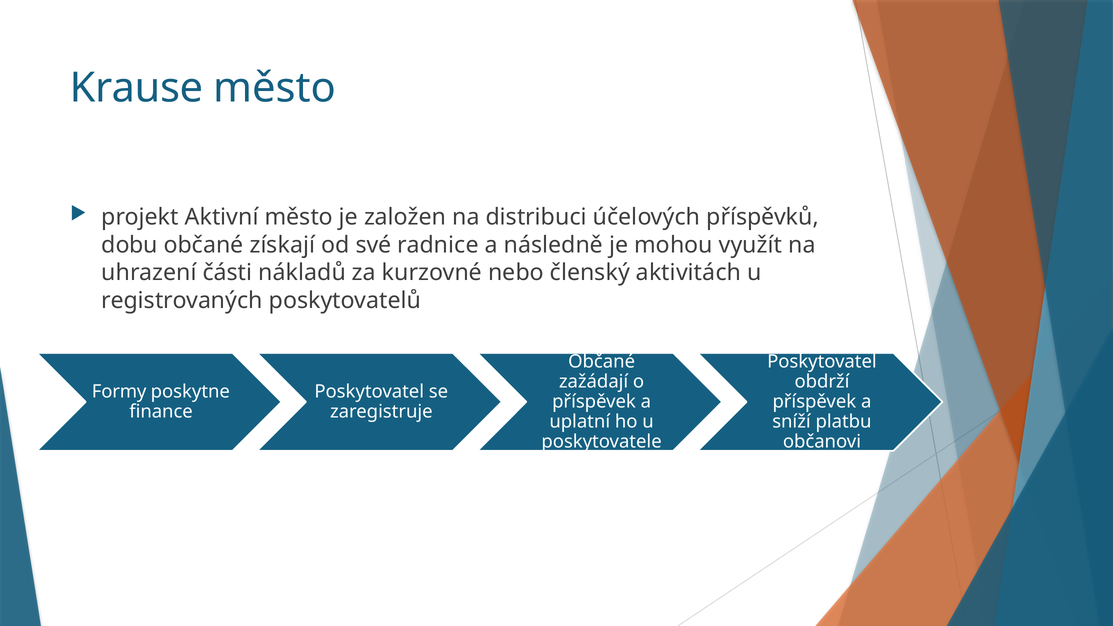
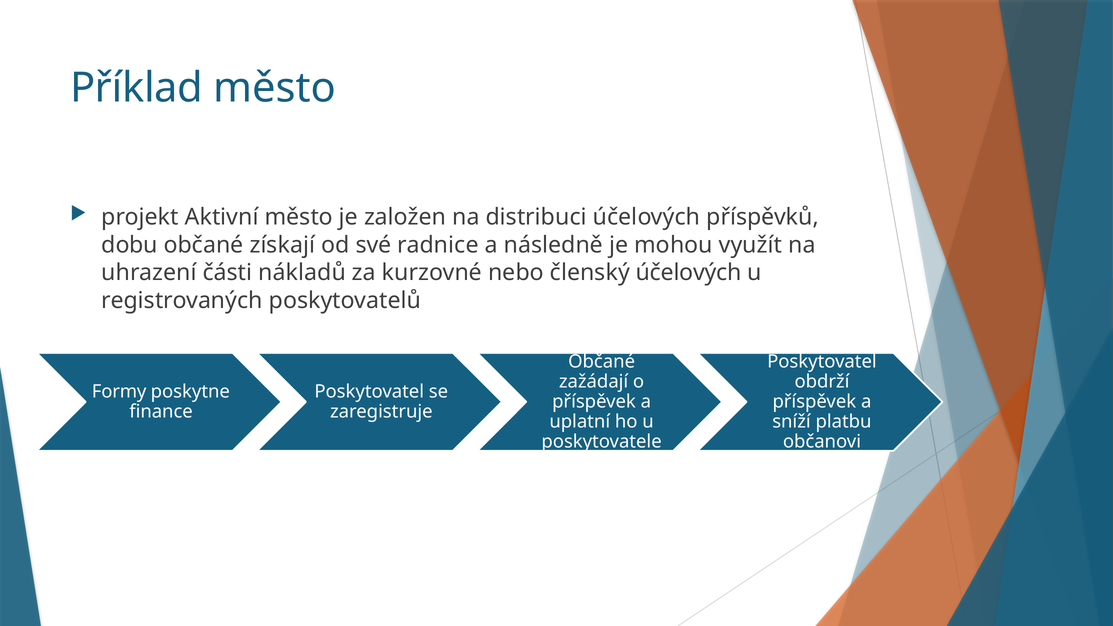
Krause: Krause -> Příklad (137, 88)
členský aktivitách: aktivitách -> účelových (689, 273)
